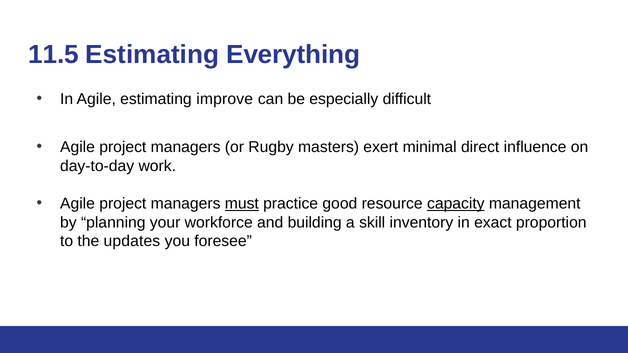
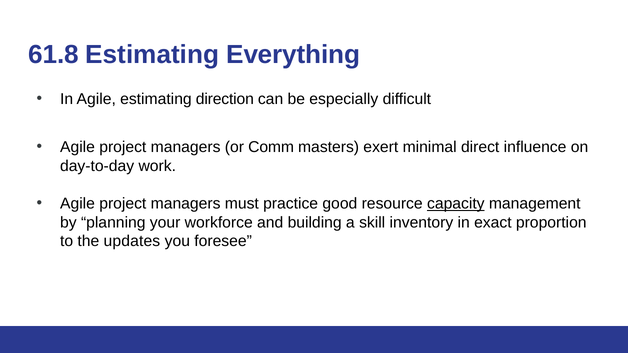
11.5: 11.5 -> 61.8 (54, 54)
improve: improve -> direction (225, 99)
Rugby: Rugby -> Comm (271, 147)
must underline: present -> none (242, 204)
